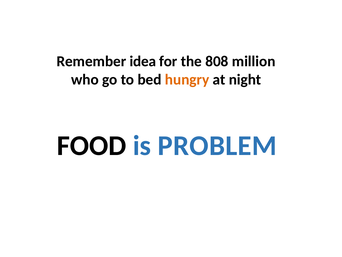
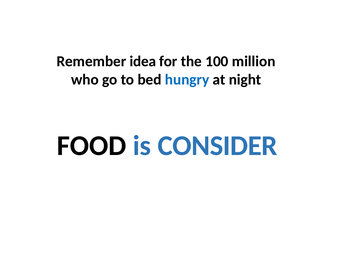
808: 808 -> 100 (217, 61)
hungry colour: orange -> blue (187, 79)
PROBLEM: PROBLEM -> CONSIDER (218, 145)
